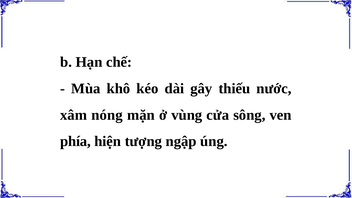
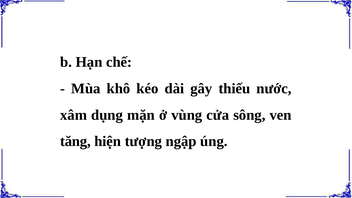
nóng: nóng -> dụng (107, 115)
phía: phía -> tăng (75, 141)
